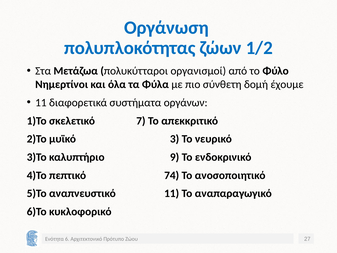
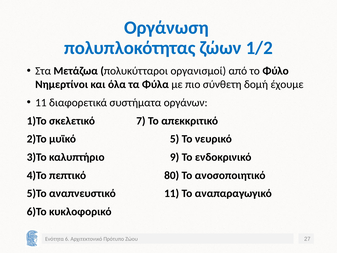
3: 3 -> 5 (175, 139)
74: 74 -> 80 (172, 175)
